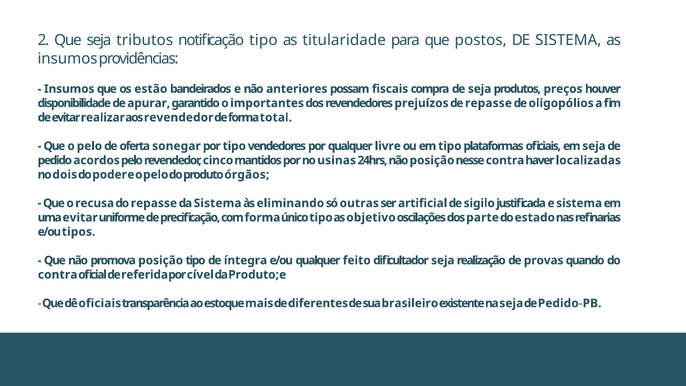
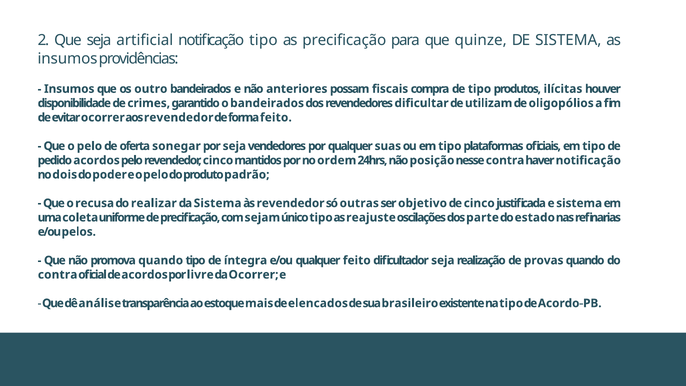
tributos: tributos -> artificial (145, 40)
as titularidade: titularidade -> precificação (344, 40)
postos: postos -> quinze (481, 40)
estão: estão -> outro (151, 89)
de seja: seja -> tipo (480, 89)
preços: preços -> ilícitas (563, 89)
apurar: apurar -> crimes (149, 103)
o importantes: importantes -> bandeirados (267, 103)
prejuízos: prejuízos -> dificultar (422, 103)
de repasse: repasse -> utilizam (489, 103)
evitar realizar: realizar -> ocorrer (103, 117)
forma total: total -> feito (276, 117)
por tipo: tipo -> seja (234, 146)
livre: livre -> suas (388, 146)
oficiais em seja: seja -> tipo (594, 146)
usinas: usinas -> ordem (337, 160)
haver localizadas: localizadas -> notificação (588, 160)
órgãos: órgãos -> padrão (247, 175)
do repasse: repasse -> realizar (154, 203)
às eliminando: eliminando -> revendedor (291, 203)
artificial: artificial -> objetivo (423, 203)
de sigilo: sigilo -> cinco (479, 203)
uma evitar: evitar -> coleta (80, 217)
com forma: forma -> sejam (262, 217)
objetivo: objetivo -> reajuste (371, 217)
tipos: tipos -> pelos (79, 232)
promova posição: posição -> quando (161, 260)
de referida: referida -> acordos (145, 275)
cível: cível -> livre (200, 275)
da Produto: Produto -> Ocorrer (253, 275)
dê oficiais: oficiais -> análise (100, 303)
diferentes: diferentes -> elencados (318, 303)
na seja: seja -> tipo (511, 303)
Pedido-PB: Pedido-PB -> Acordo-PB (570, 303)
